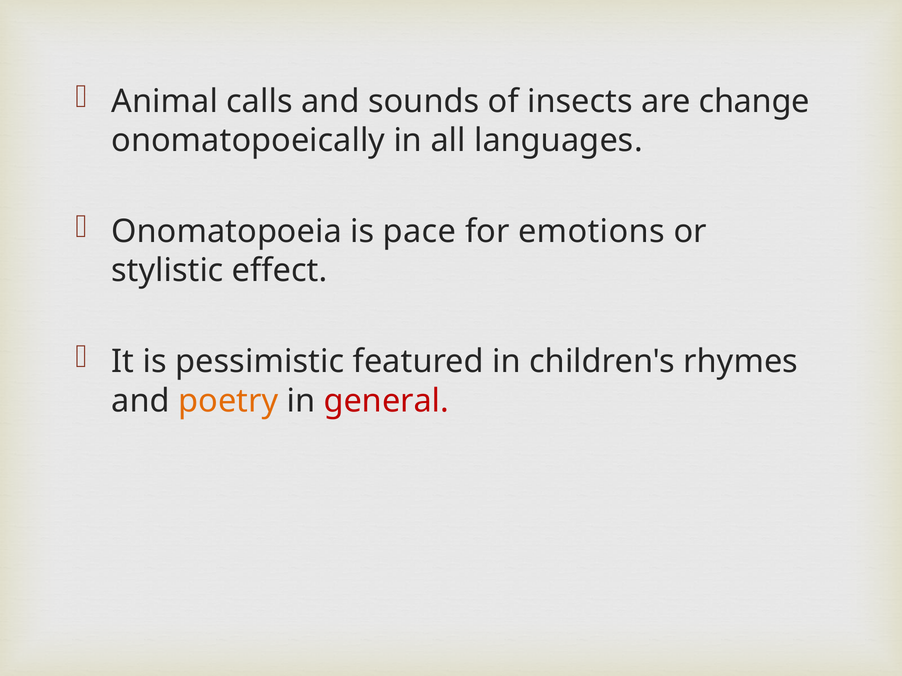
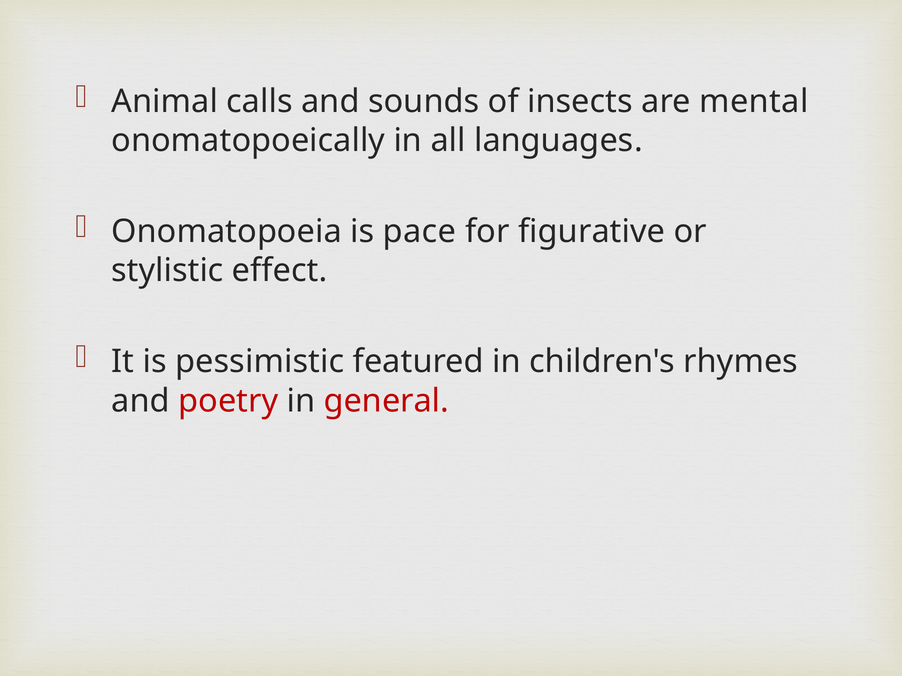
change: change -> mental (754, 102)
emotions: emotions -> figurative (592, 232)
poetry colour: orange -> red (228, 401)
